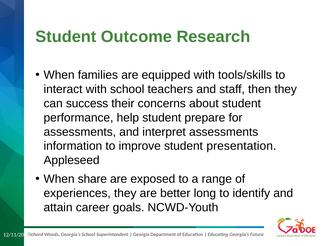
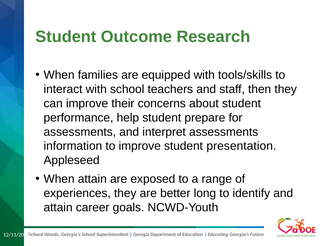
can success: success -> improve (87, 103)
When share: share -> attain (92, 179)
